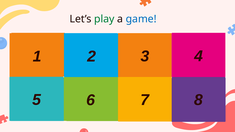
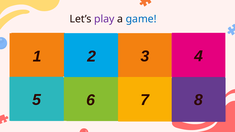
play colour: green -> purple (104, 19)
